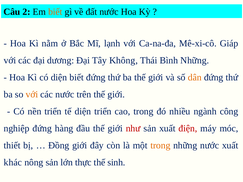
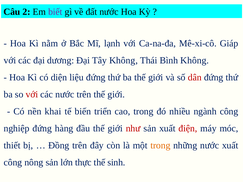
biết colour: orange -> purple (55, 12)
Bình Những: Những -> Không (195, 60)
diện biết: biết -> liệu (77, 77)
dân colour: orange -> red (195, 77)
với colour: orange -> red (32, 94)
nền triển: triển -> khai (53, 112)
tế diện: diện -> biến (83, 112)
Đồng giới: giới -> trên (80, 146)
khác: khác -> công (13, 163)
